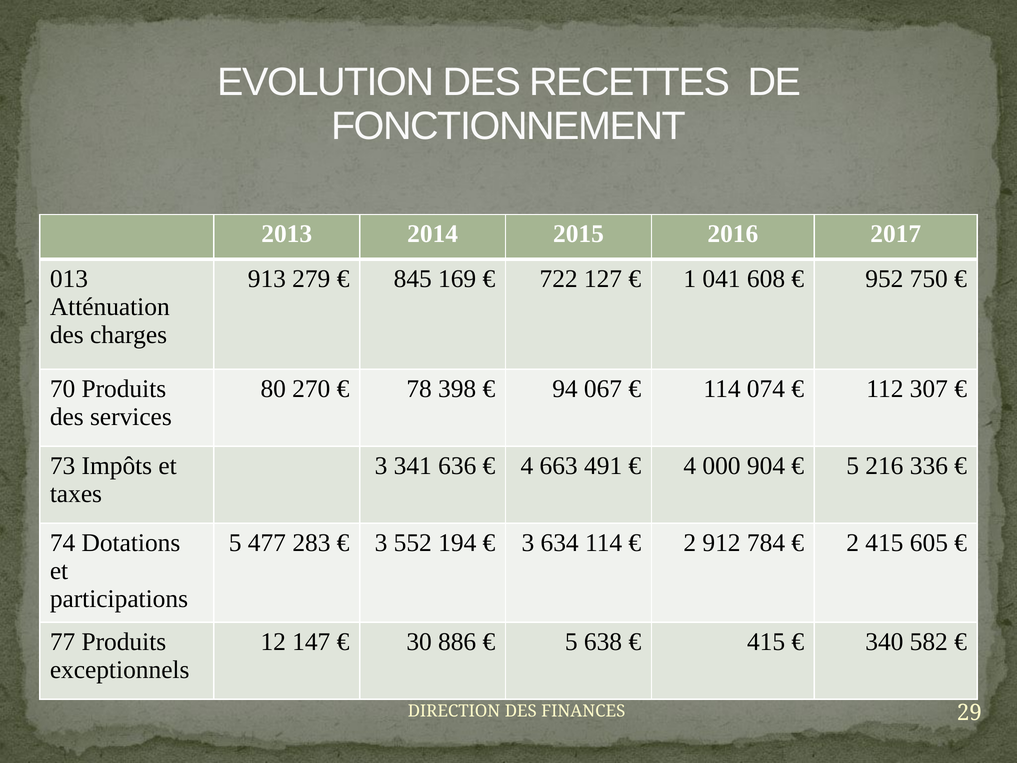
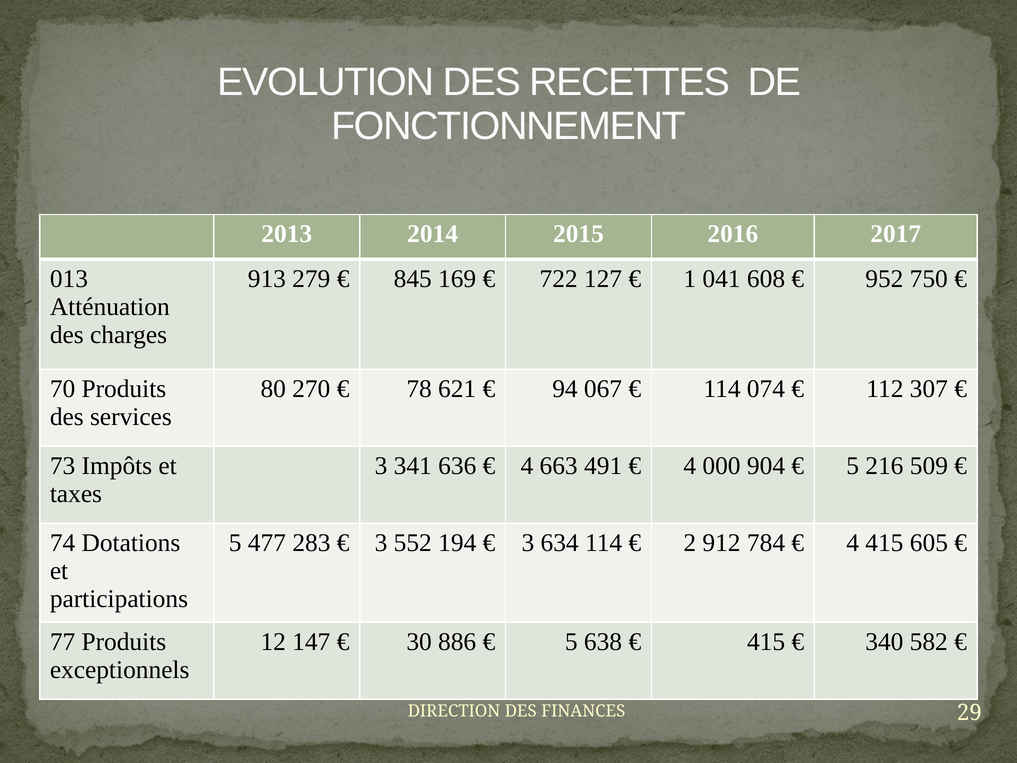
398: 398 -> 621 (457, 389)
336: 336 -> 509 (929, 466)
2: 2 -> 4 (853, 543)
